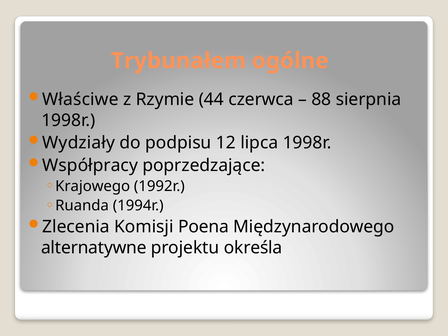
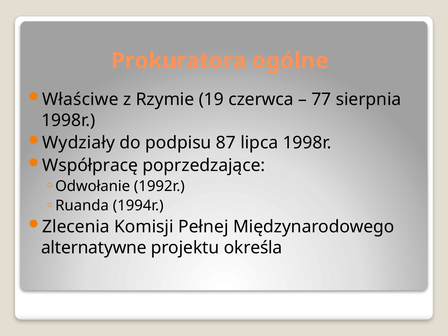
Trybunałem: Trybunałem -> Prokuratora (179, 61)
44: 44 -> 19 (211, 99)
88: 88 -> 77 (321, 99)
12: 12 -> 87 (226, 143)
Współpracy: Współpracy -> Współpracę (90, 165)
Krajowego: Krajowego -> Odwołanie (93, 186)
Poena: Poena -> Pełnej (203, 227)
